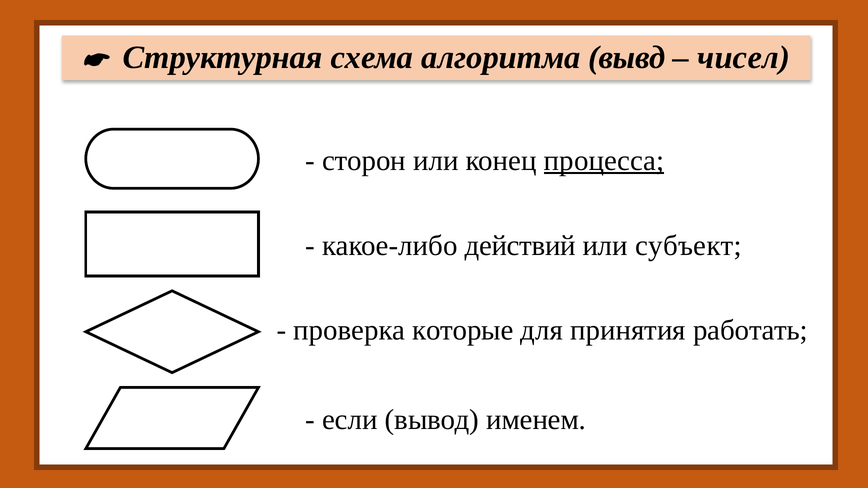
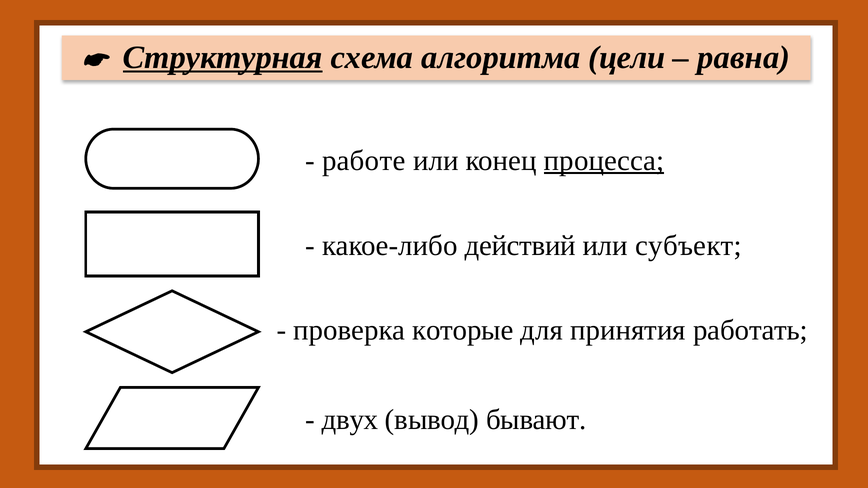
Структурная underline: none -> present (223, 58)
вывд: вывд -> цели (627, 58)
чисел: чисел -> равна (744, 58)
сторон: сторон -> работе (364, 161)
если: если -> двух (350, 420)
именем: именем -> бывают (536, 420)
